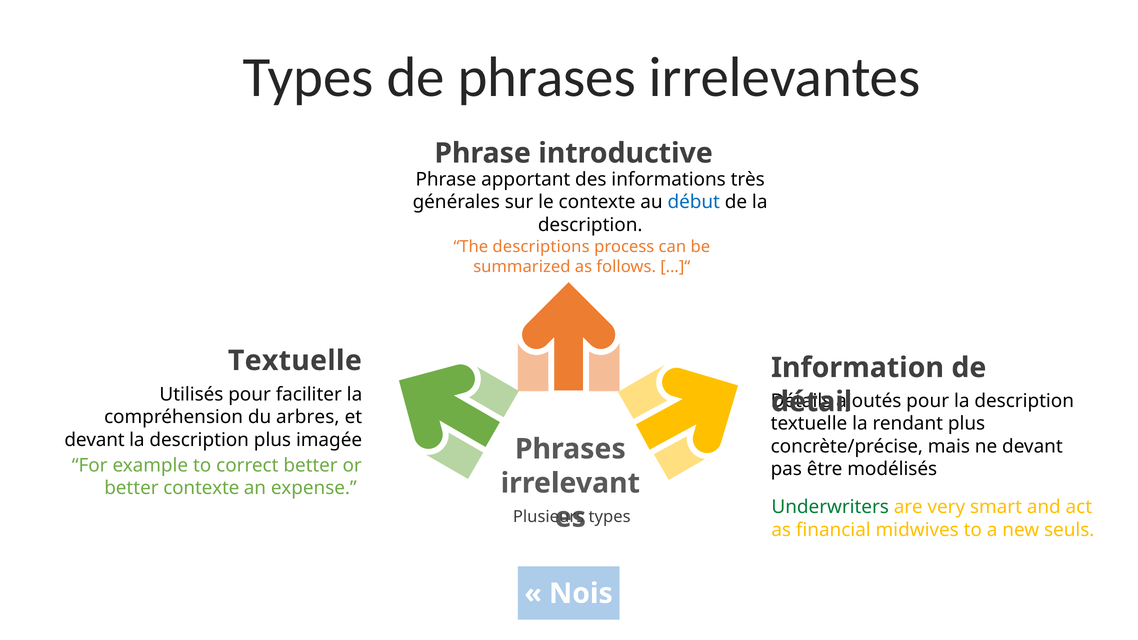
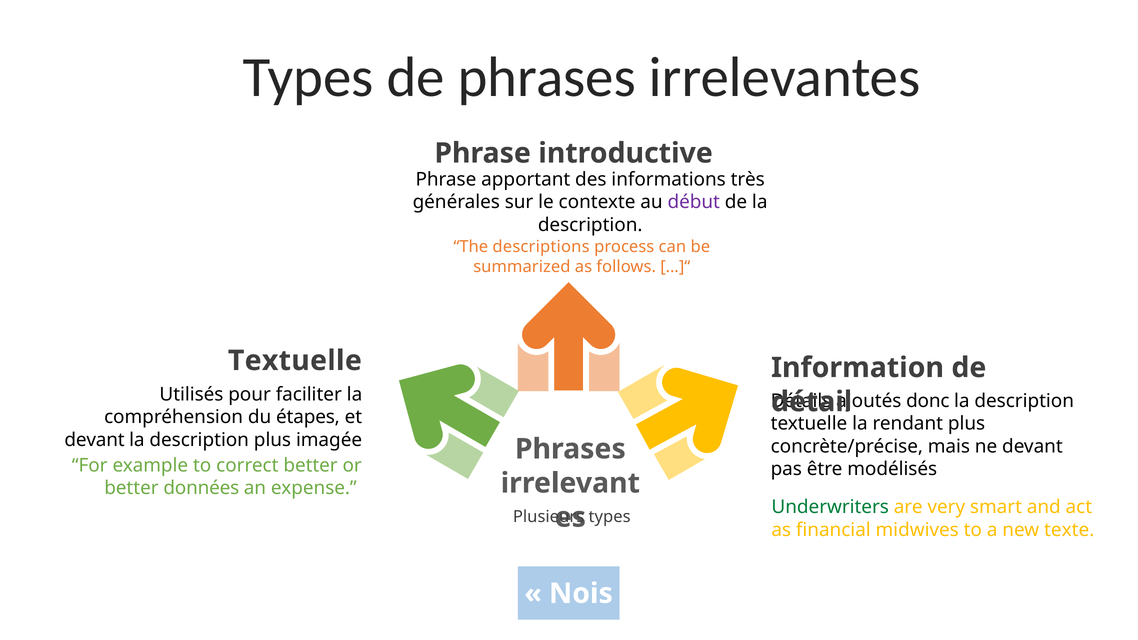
début colour: blue -> purple (694, 202)
ajoutés pour: pour -> donc (928, 401)
arbres: arbres -> étapes (308, 417)
better contexte: contexte -> données (201, 488)
seuls: seuls -> texte (1069, 530)
